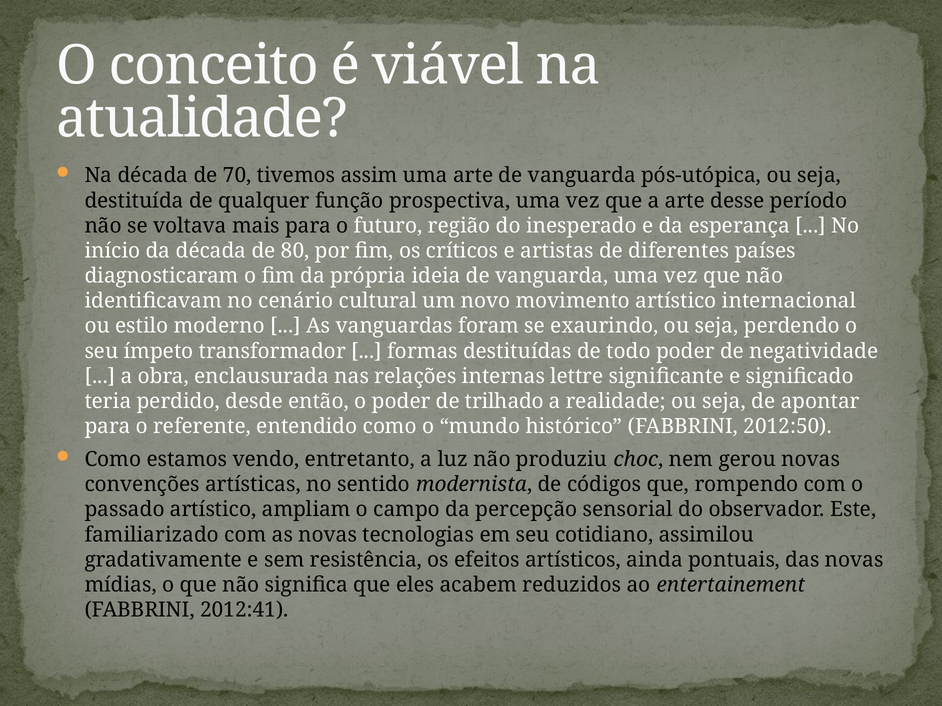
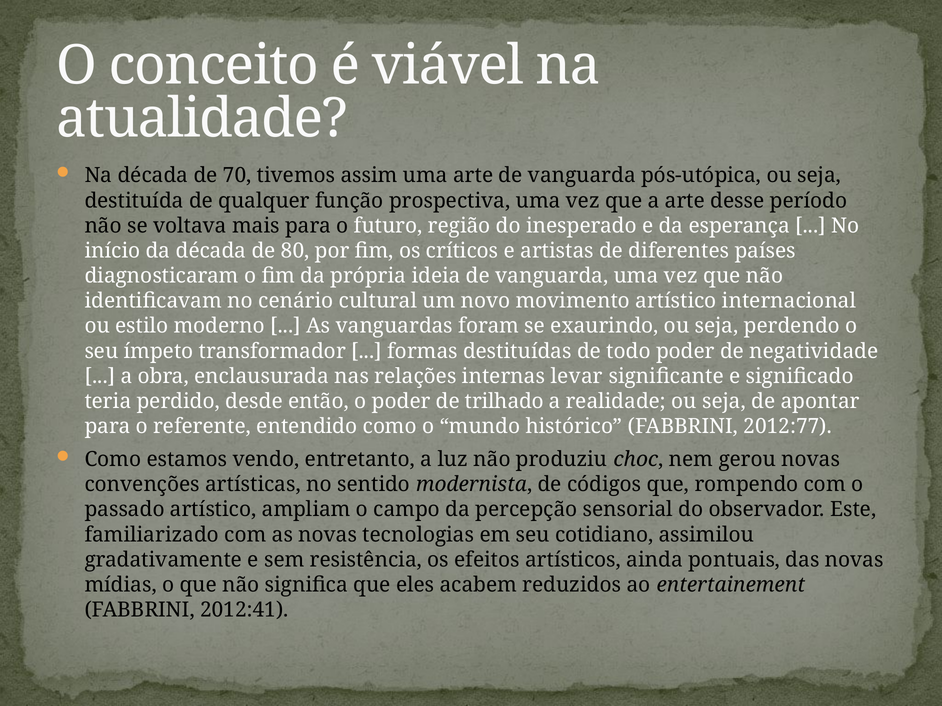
lettre: lettre -> levar (577, 376)
2012:50: 2012:50 -> 2012:77 (788, 427)
